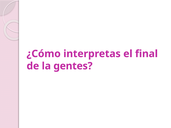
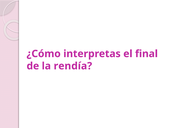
gentes: gentes -> rendía (73, 66)
